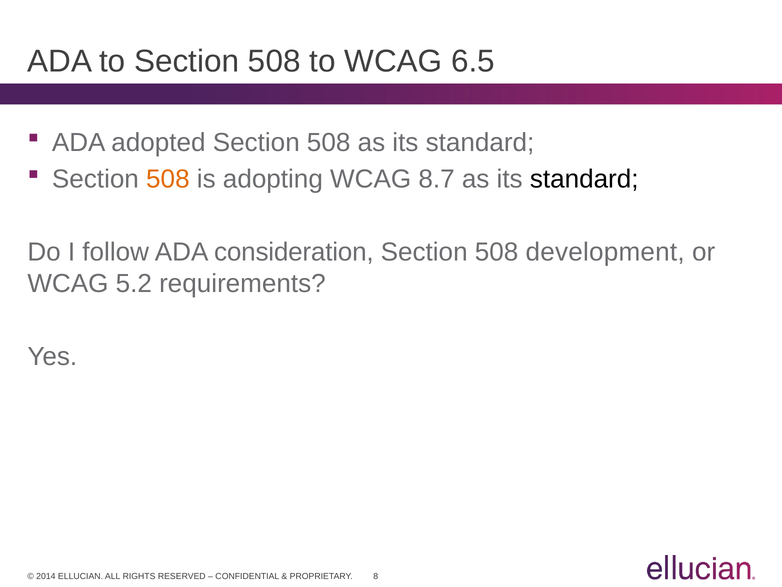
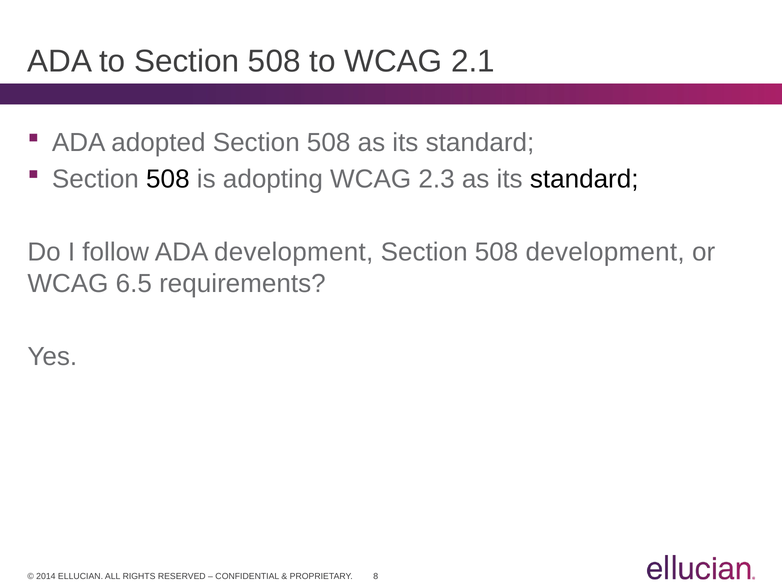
6.5: 6.5 -> 2.1 (473, 61)
508 colour: orange -> black (168, 179)
8.7: 8.7 -> 2.3 (437, 179)
ADA consideration: consideration -> development (294, 252)
5.2: 5.2 -> 6.5 (134, 283)
